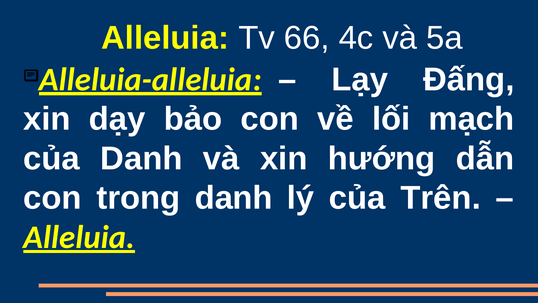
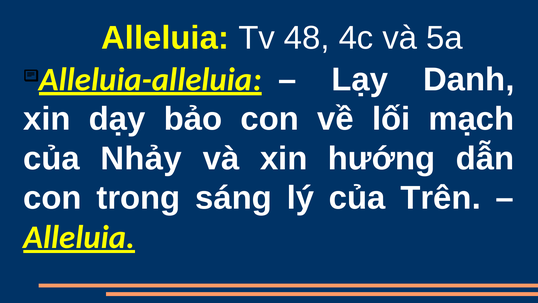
66: 66 -> 48 (307, 38)
Đấng: Đấng -> Danh (469, 79)
của Danh: Danh -> Nhảy (141, 158)
trong danh: danh -> sáng (234, 198)
